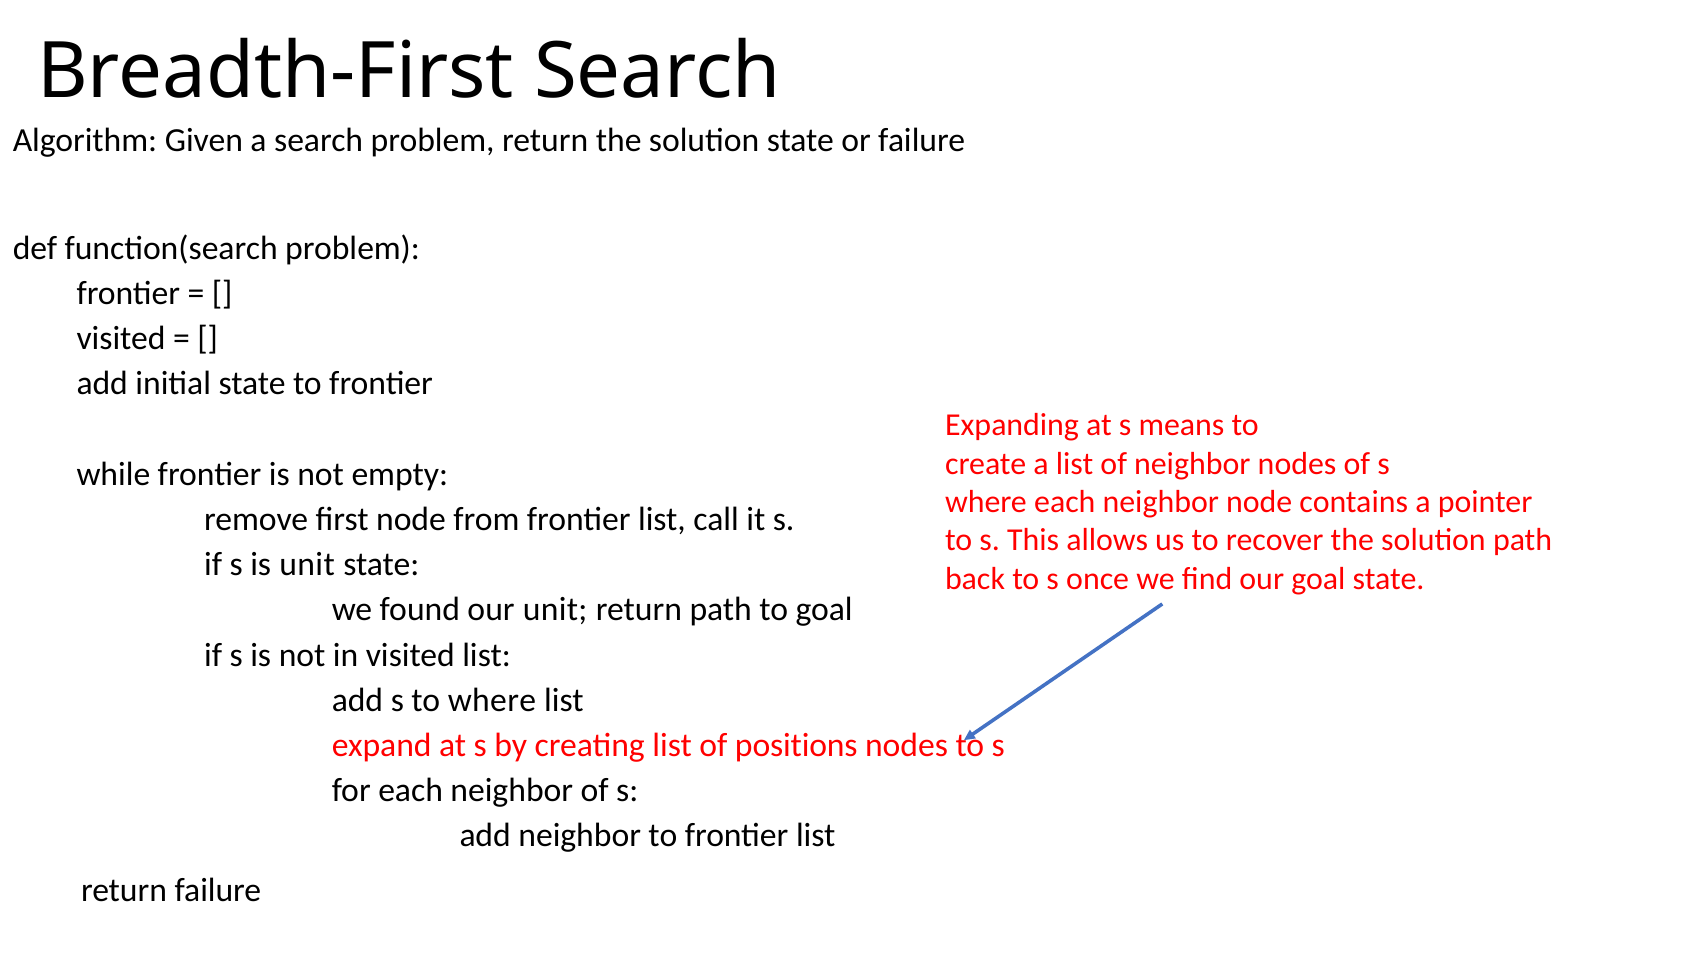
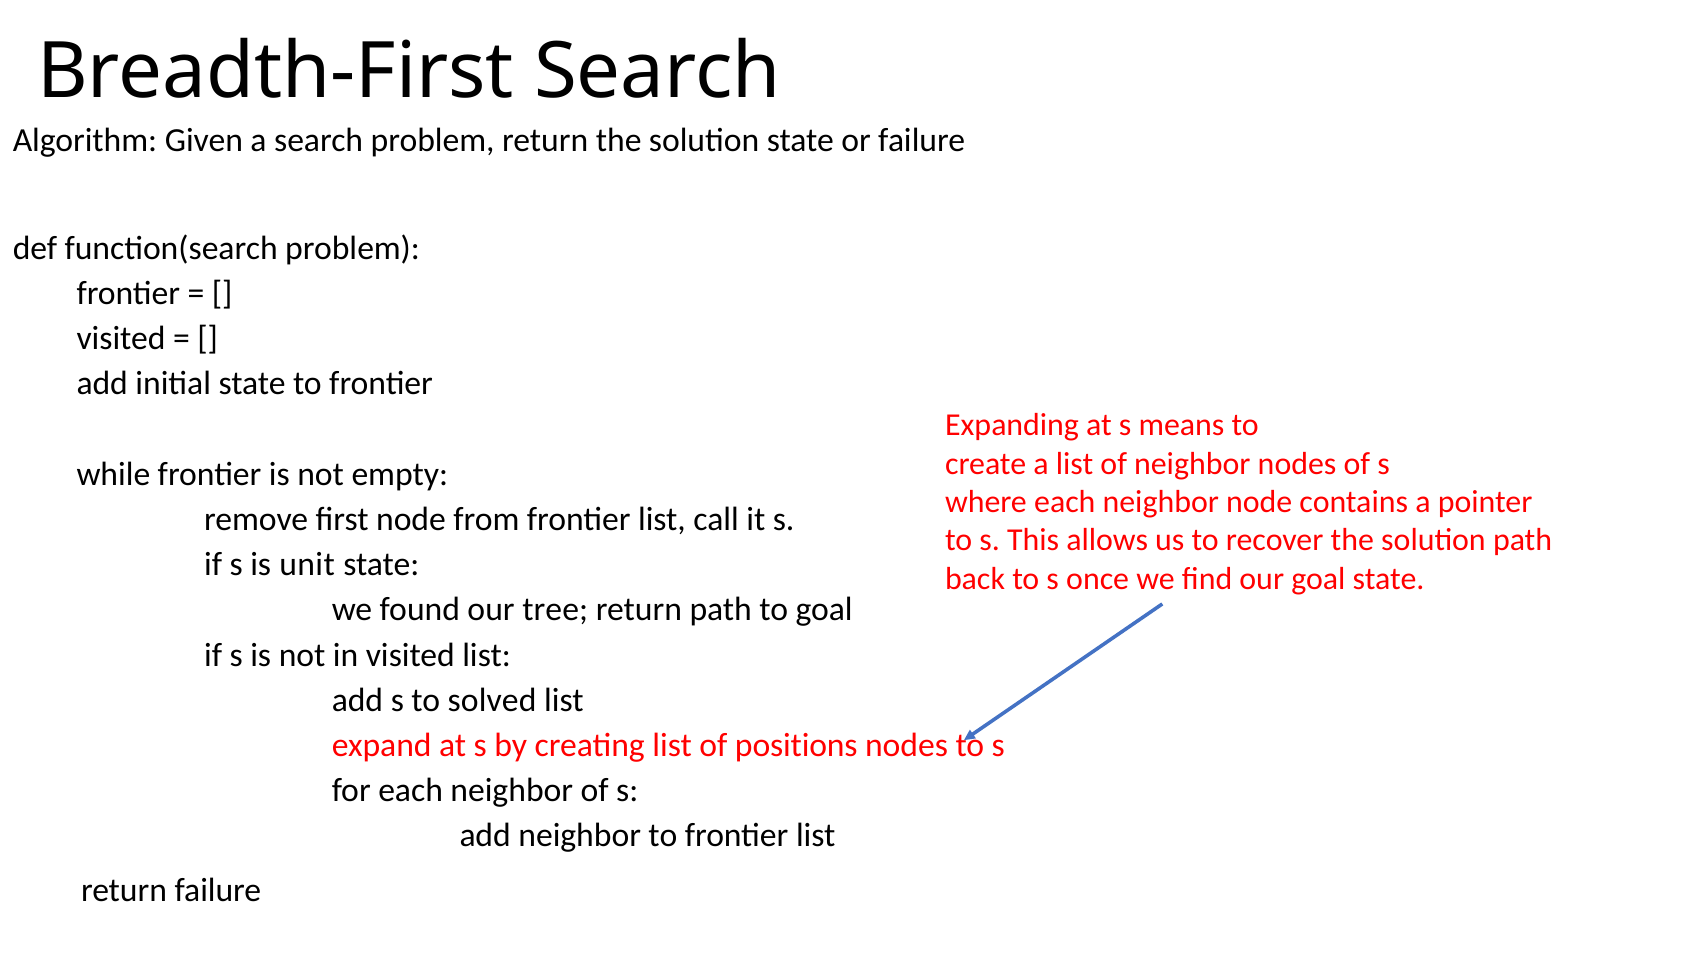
our unit: unit -> tree (555, 610)
to where: where -> solved (492, 700)
